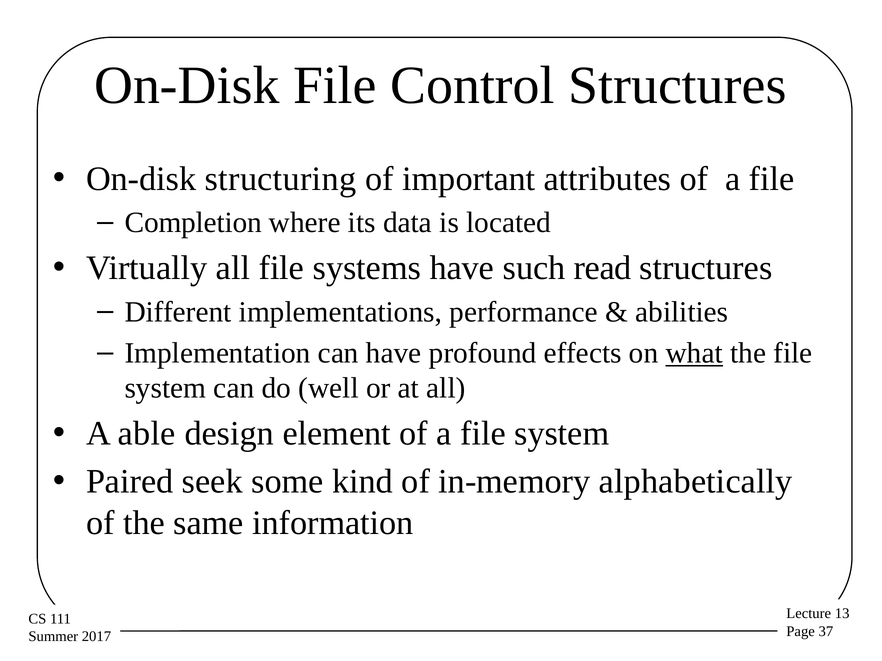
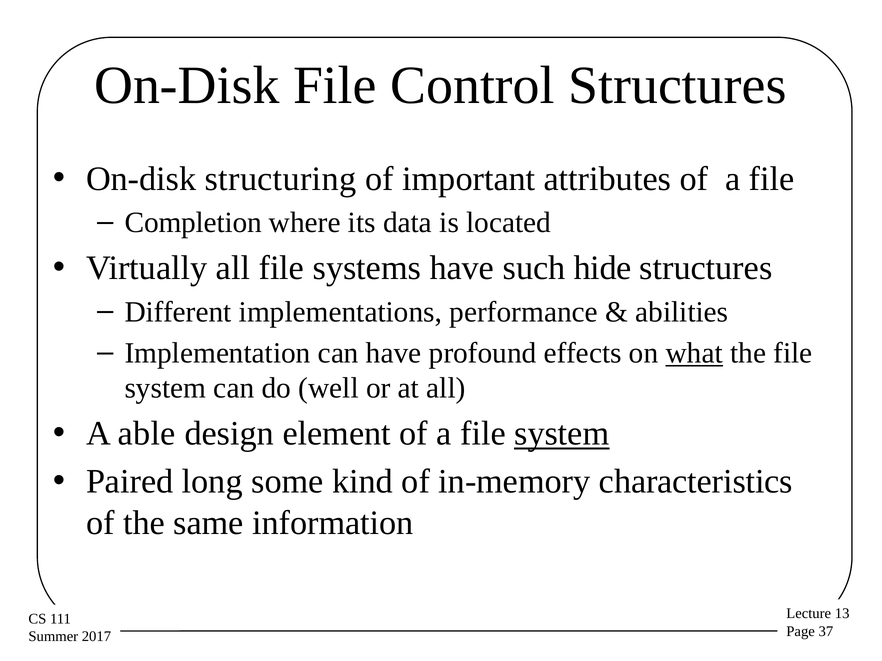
read: read -> hide (603, 268)
system underline: none -> present (562, 434)
seek: seek -> long (212, 482)
alphabetically: alphabetically -> characteristics (696, 482)
